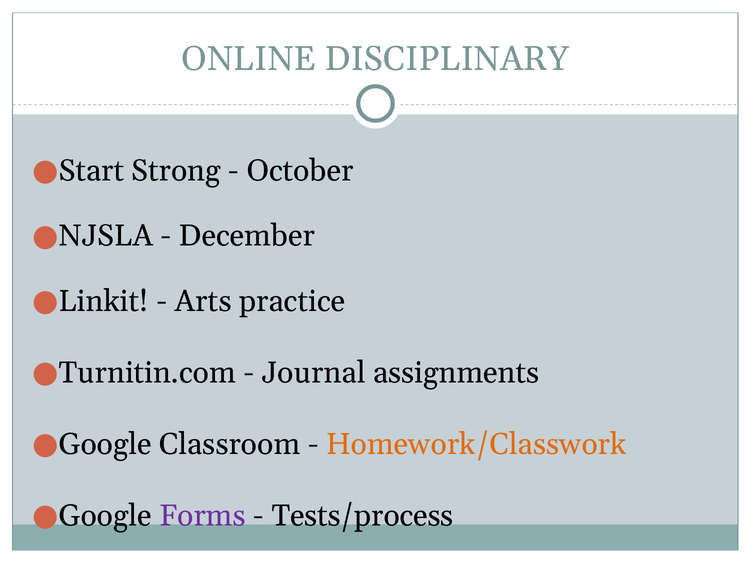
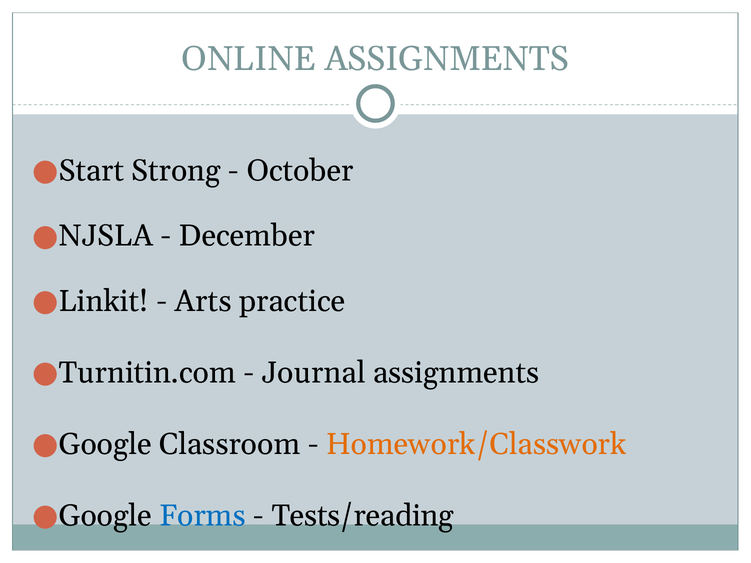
ONLINE DISCIPLINARY: DISCIPLINARY -> ASSIGNMENTS (447, 59)
Forms colour: purple -> blue (202, 516)
Tests/process: Tests/process -> Tests/reading (363, 516)
